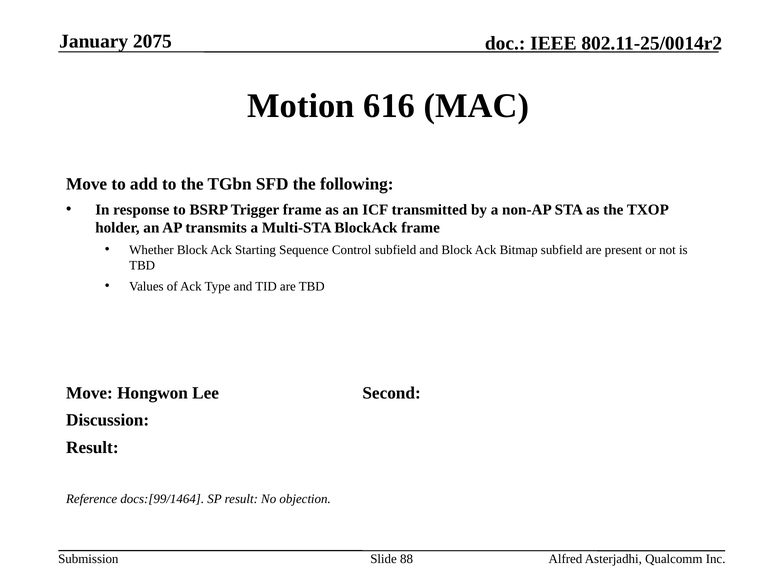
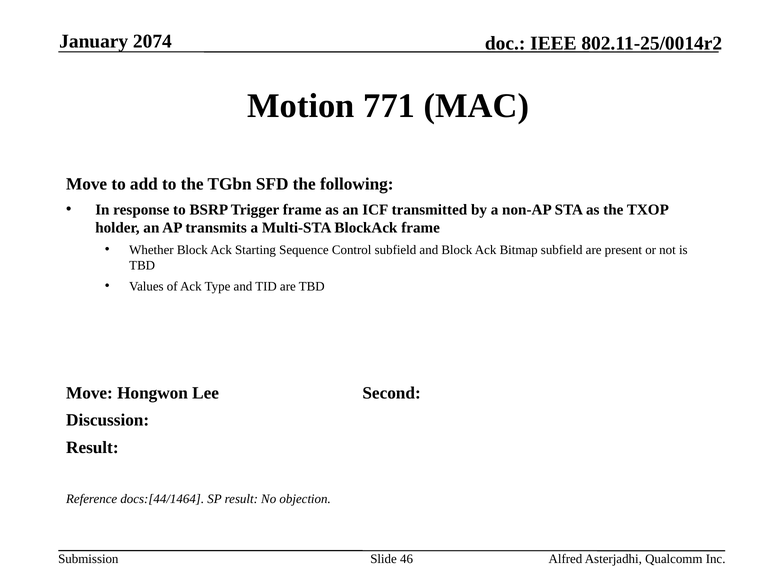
2075: 2075 -> 2074 (152, 41)
616: 616 -> 771 (389, 106)
docs:[99/1464: docs:[99/1464 -> docs:[44/1464 (162, 499)
88: 88 -> 46 (407, 559)
